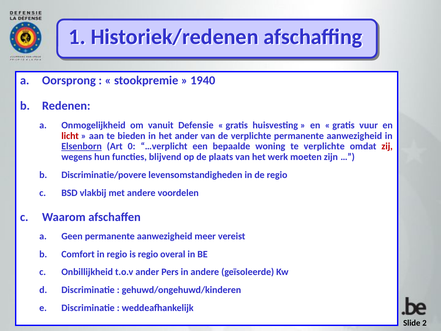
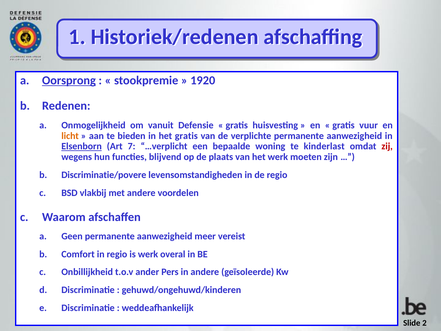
Oorsprong underline: none -> present (69, 80)
1940: 1940 -> 1920 (203, 80)
licht colour: red -> orange (70, 136)
het ander: ander -> gratis (186, 136)
0: 0 -> 7 (132, 146)
te verplichte: verplichte -> kinderlast (324, 146)
is regio: regio -> werk (148, 254)
